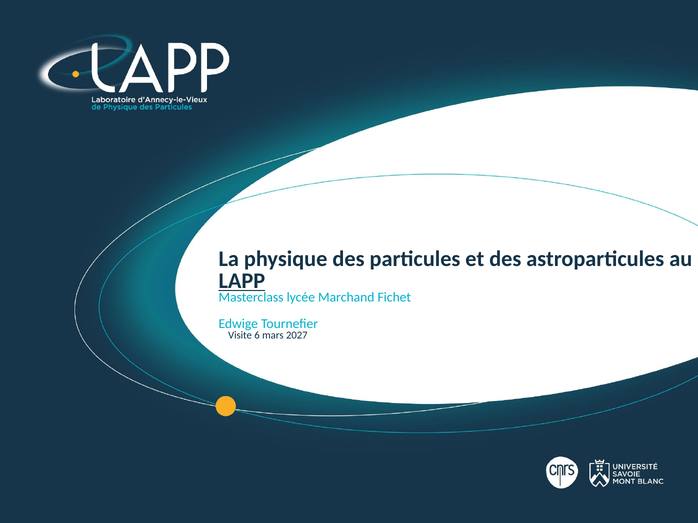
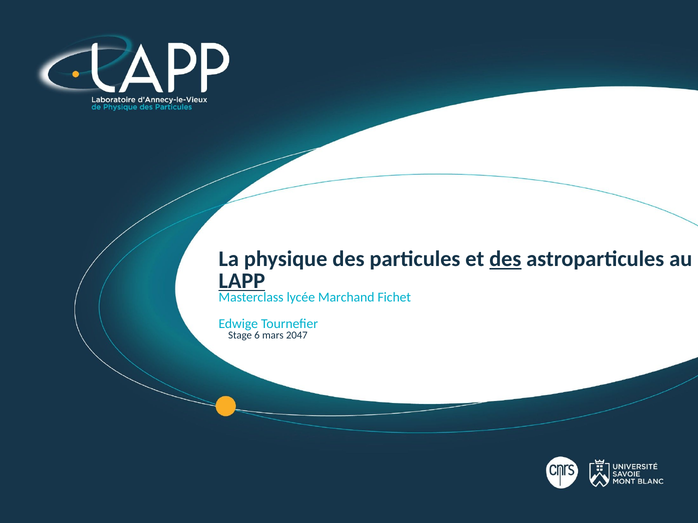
des underline: none -> present (505, 259)
Visite: Visite -> Stage (240, 335)
2027: 2027 -> 2047 (297, 335)
